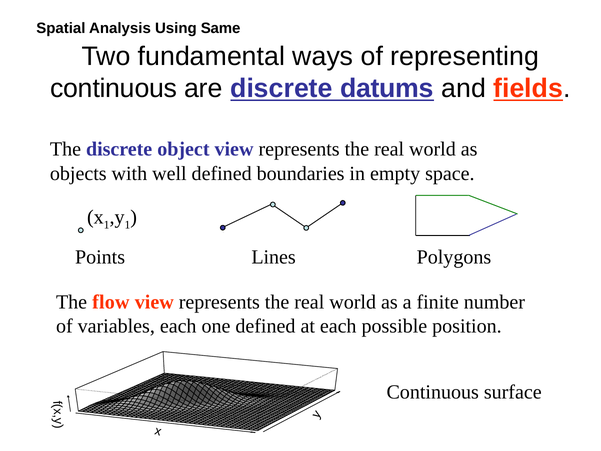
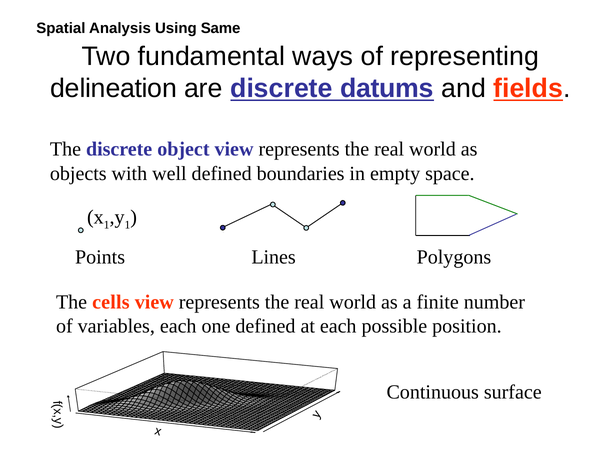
continuous: continuous -> delineation (114, 89)
flow: flow -> cells (111, 302)
